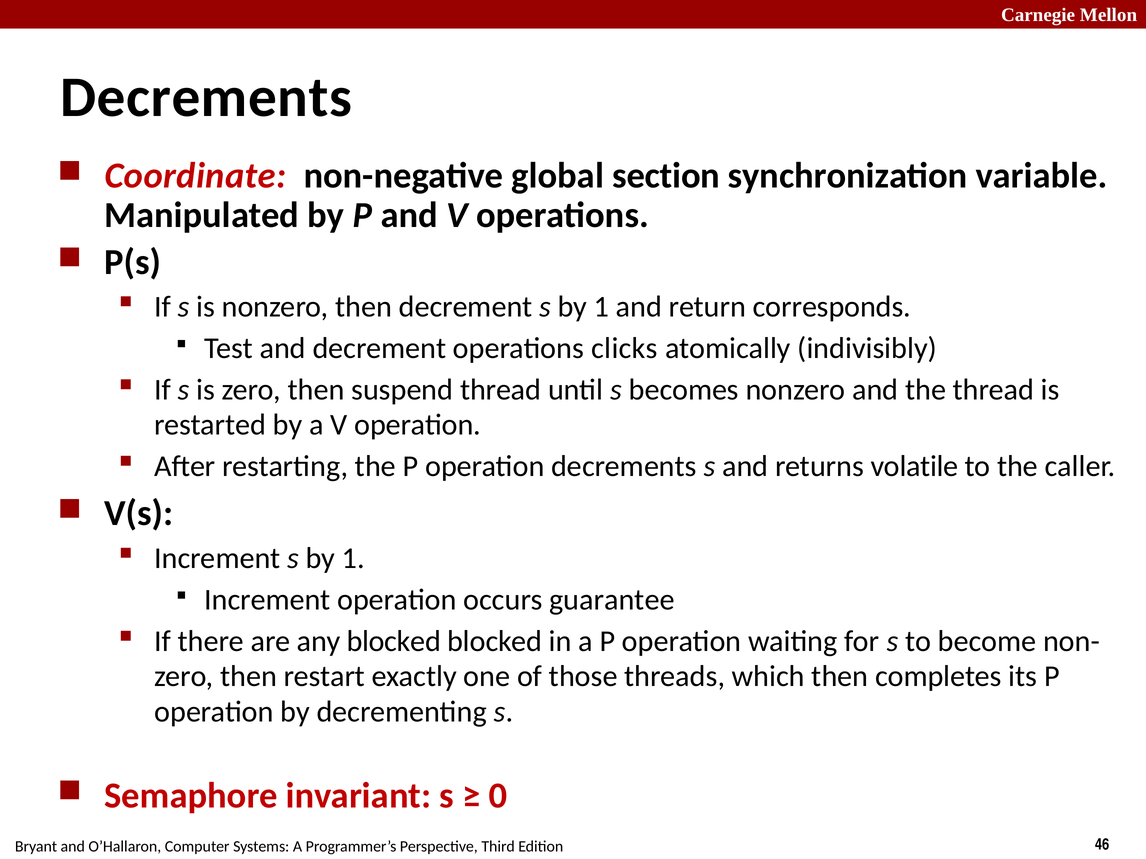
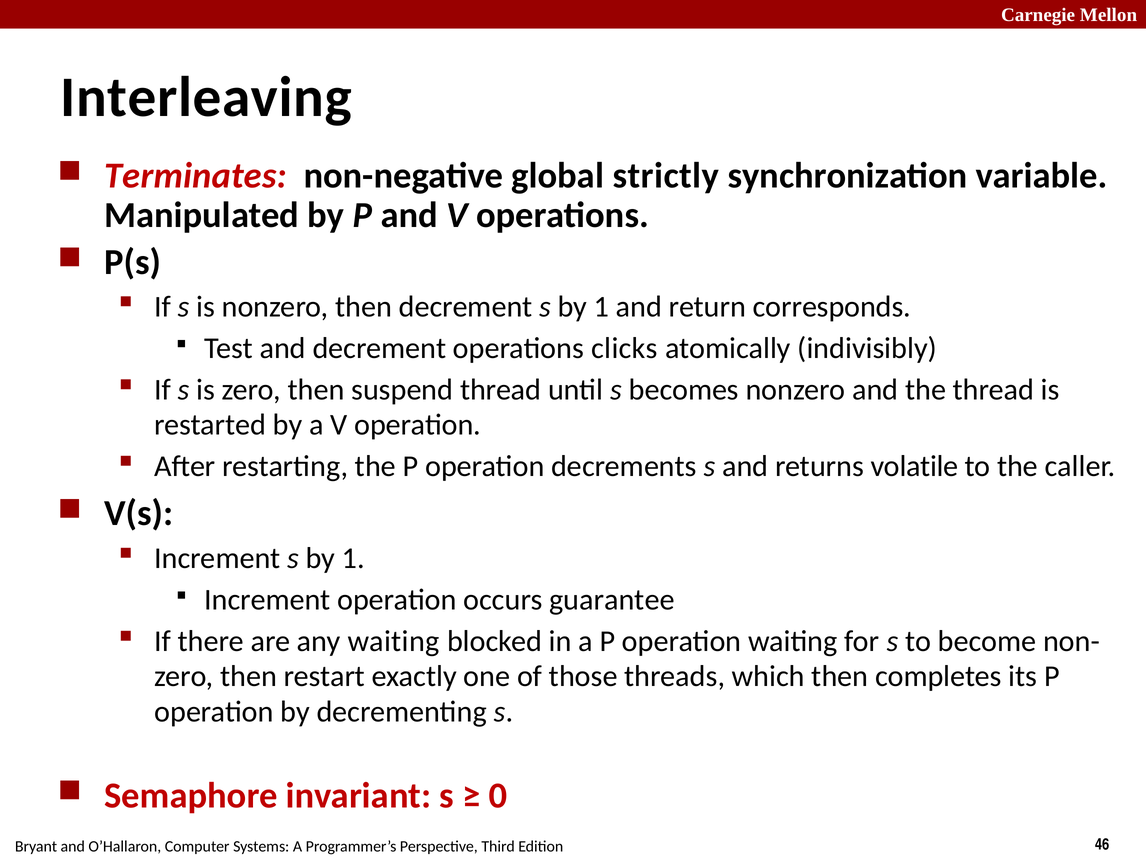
Decrements: Decrements -> Interleaving (206, 97)
Coordinate: Coordinate -> Terminates (195, 176)
section: section -> strictly (666, 176)
any blocked: blocked -> waiting (393, 642)
